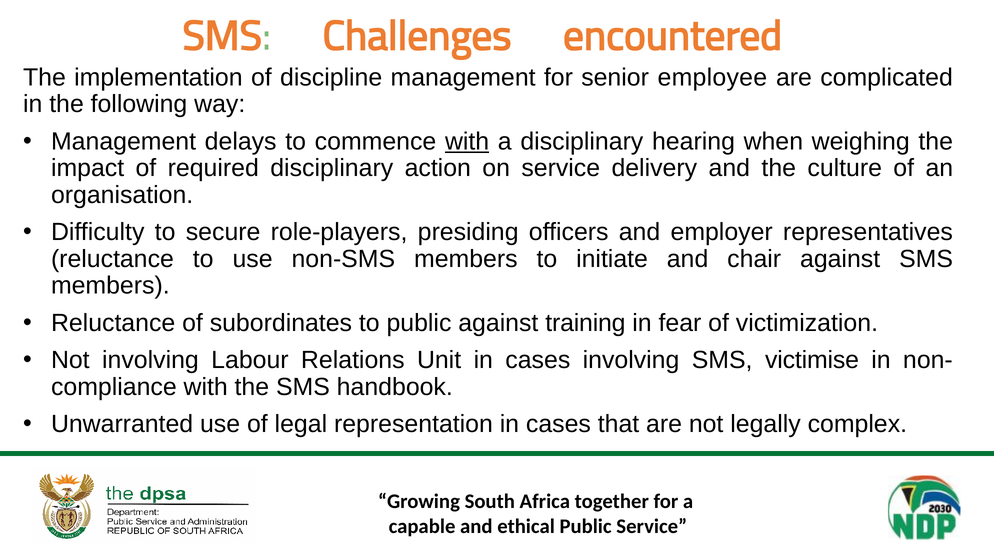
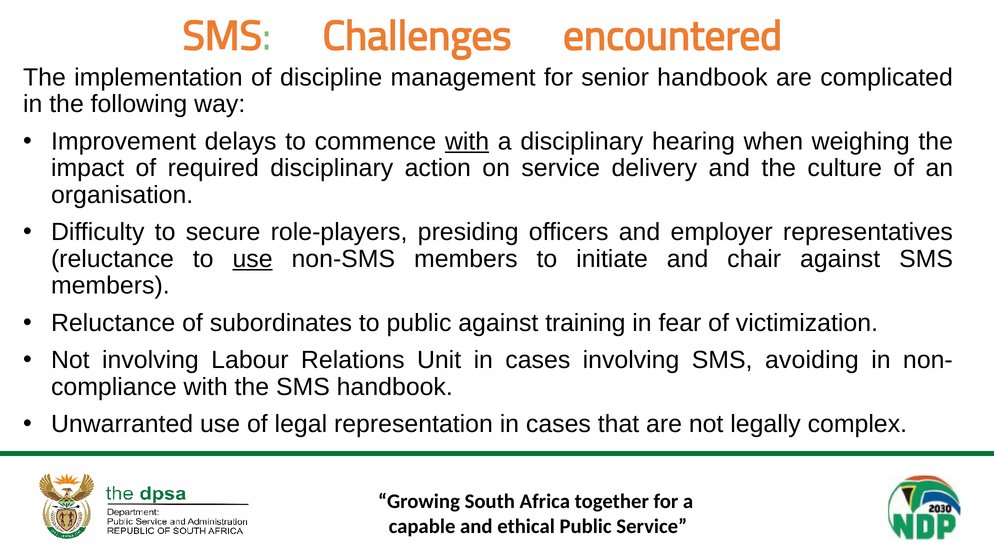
senior employee: employee -> handbook (712, 77)
Management: Management -> Improvement (124, 141)
use underline: none -> present (253, 259)
victimise: victimise -> avoiding (812, 360)
